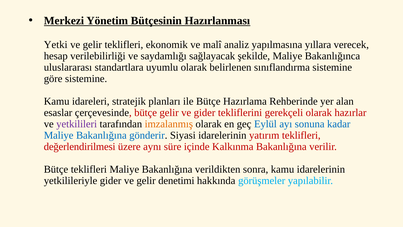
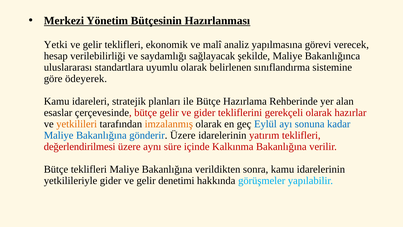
yıllara: yıllara -> görevi (318, 45)
göre sistemine: sistemine -> ödeyerek (86, 79)
yetkilileri colour: purple -> orange (77, 124)
gönderir Siyasi: Siyasi -> Üzere (183, 135)
